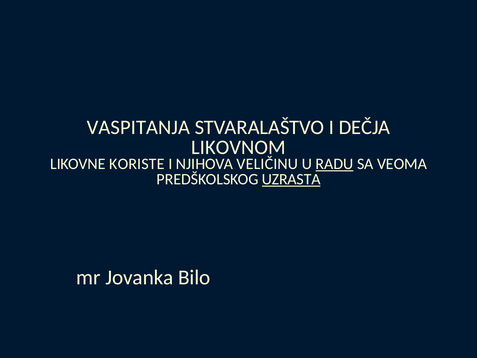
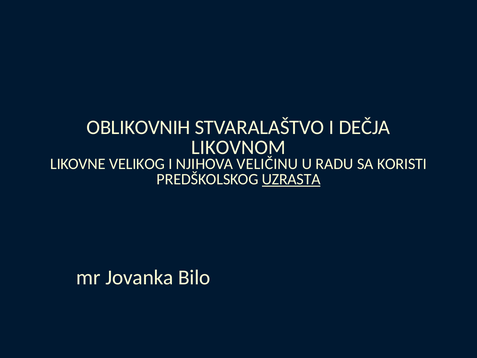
VASPITANJA: VASPITANJA -> OBLIKOVNIH (139, 127)
KORISTE: KORISTE -> VELIKOG (137, 164)
RADU underline: present -> none (335, 164)
VEOMA: VEOMA -> KORISTI (402, 164)
